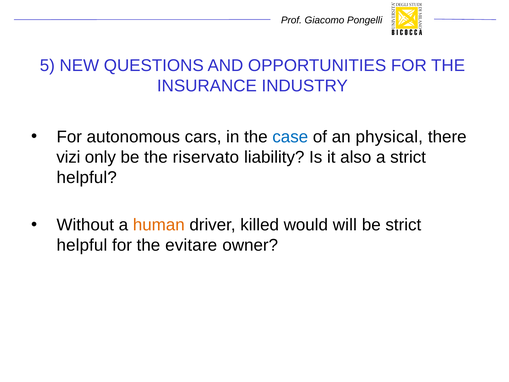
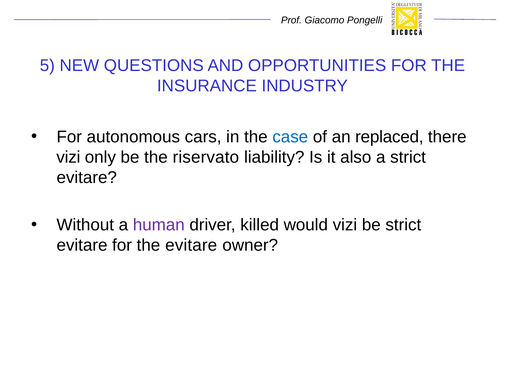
physical: physical -> replaced (389, 137)
helpful: helpful -> evitare (87, 177)
human colour: orange -> purple (159, 225)
would will: will -> vizi (345, 225)
helpful: helpful -> evitare (82, 245)
